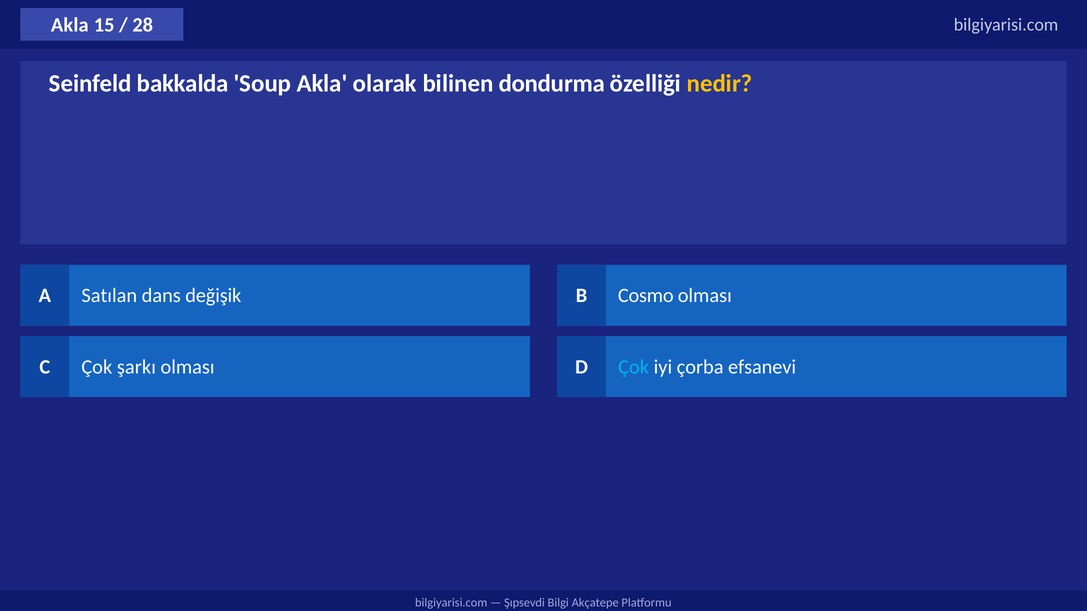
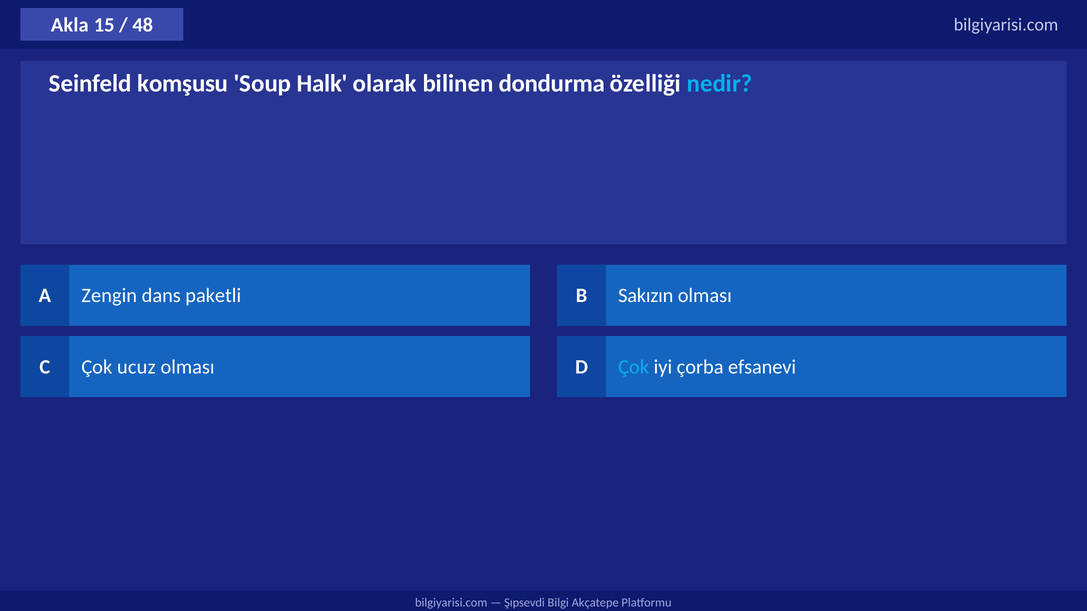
28: 28 -> 48 (143, 25)
bakkalda: bakkalda -> komşusu (183, 84)
Soup Akla: Akla -> Halk (322, 84)
nedir colour: yellow -> light blue (720, 84)
Satılan: Satılan -> Zengin (109, 296)
değişik: değişik -> paketli (213, 296)
Cosmo: Cosmo -> Sakızın (646, 296)
şarkı: şarkı -> ucuz (136, 367)
